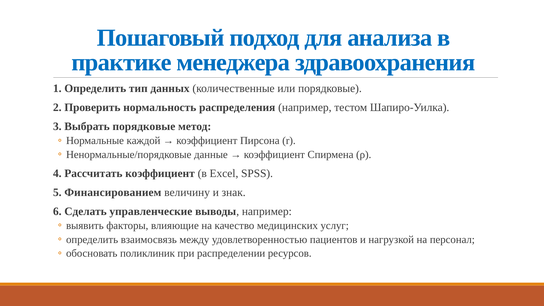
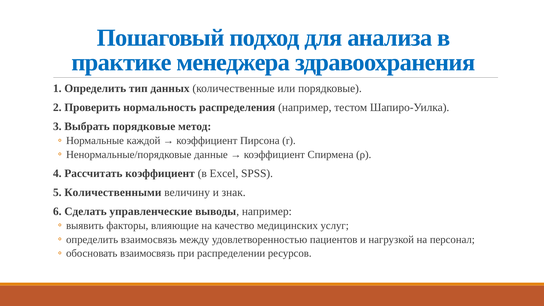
Финансированием: Финансированием -> Количественными (113, 192)
обосновать поликлиник: поликлиник -> взаимосвязь (148, 253)
